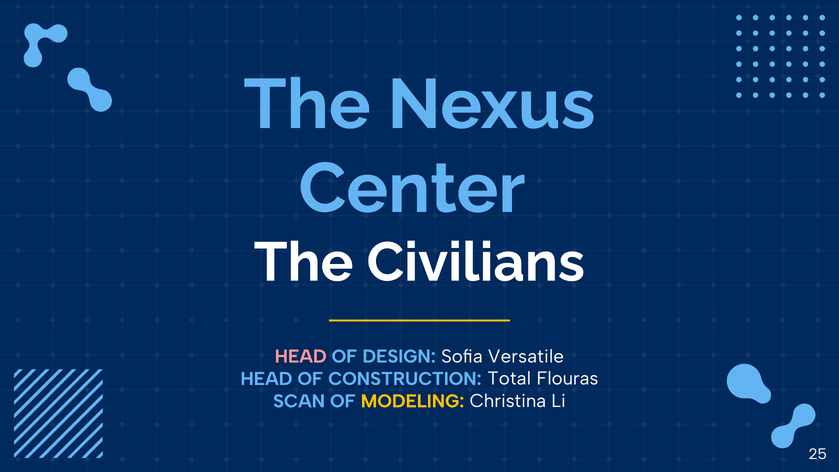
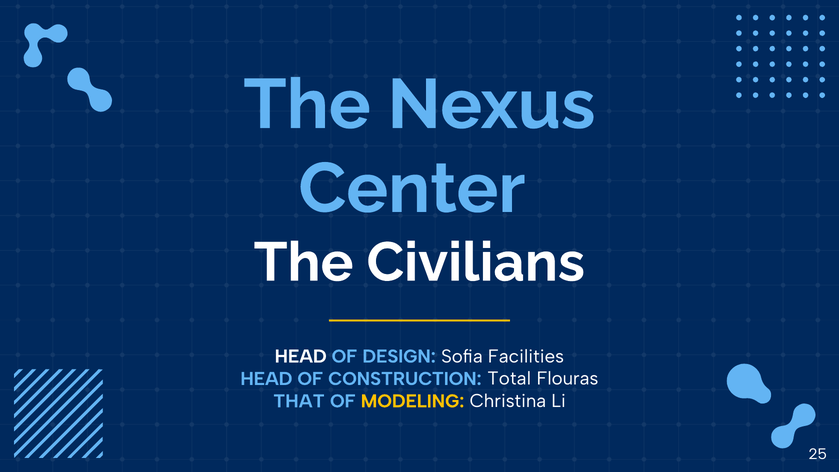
HEAD colour: pink -> white (301, 356)
Versatile: Versatile -> Facilities (526, 356)
SCAN: SCAN -> THAT (299, 401)
